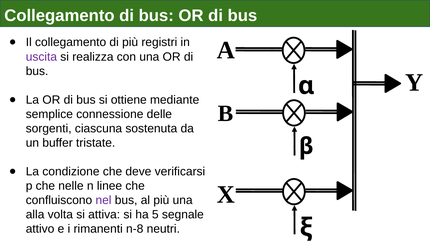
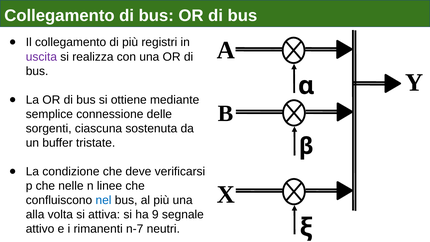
nel colour: purple -> blue (103, 200)
5: 5 -> 9 (155, 214)
n-8: n-8 -> n-7 (135, 229)
